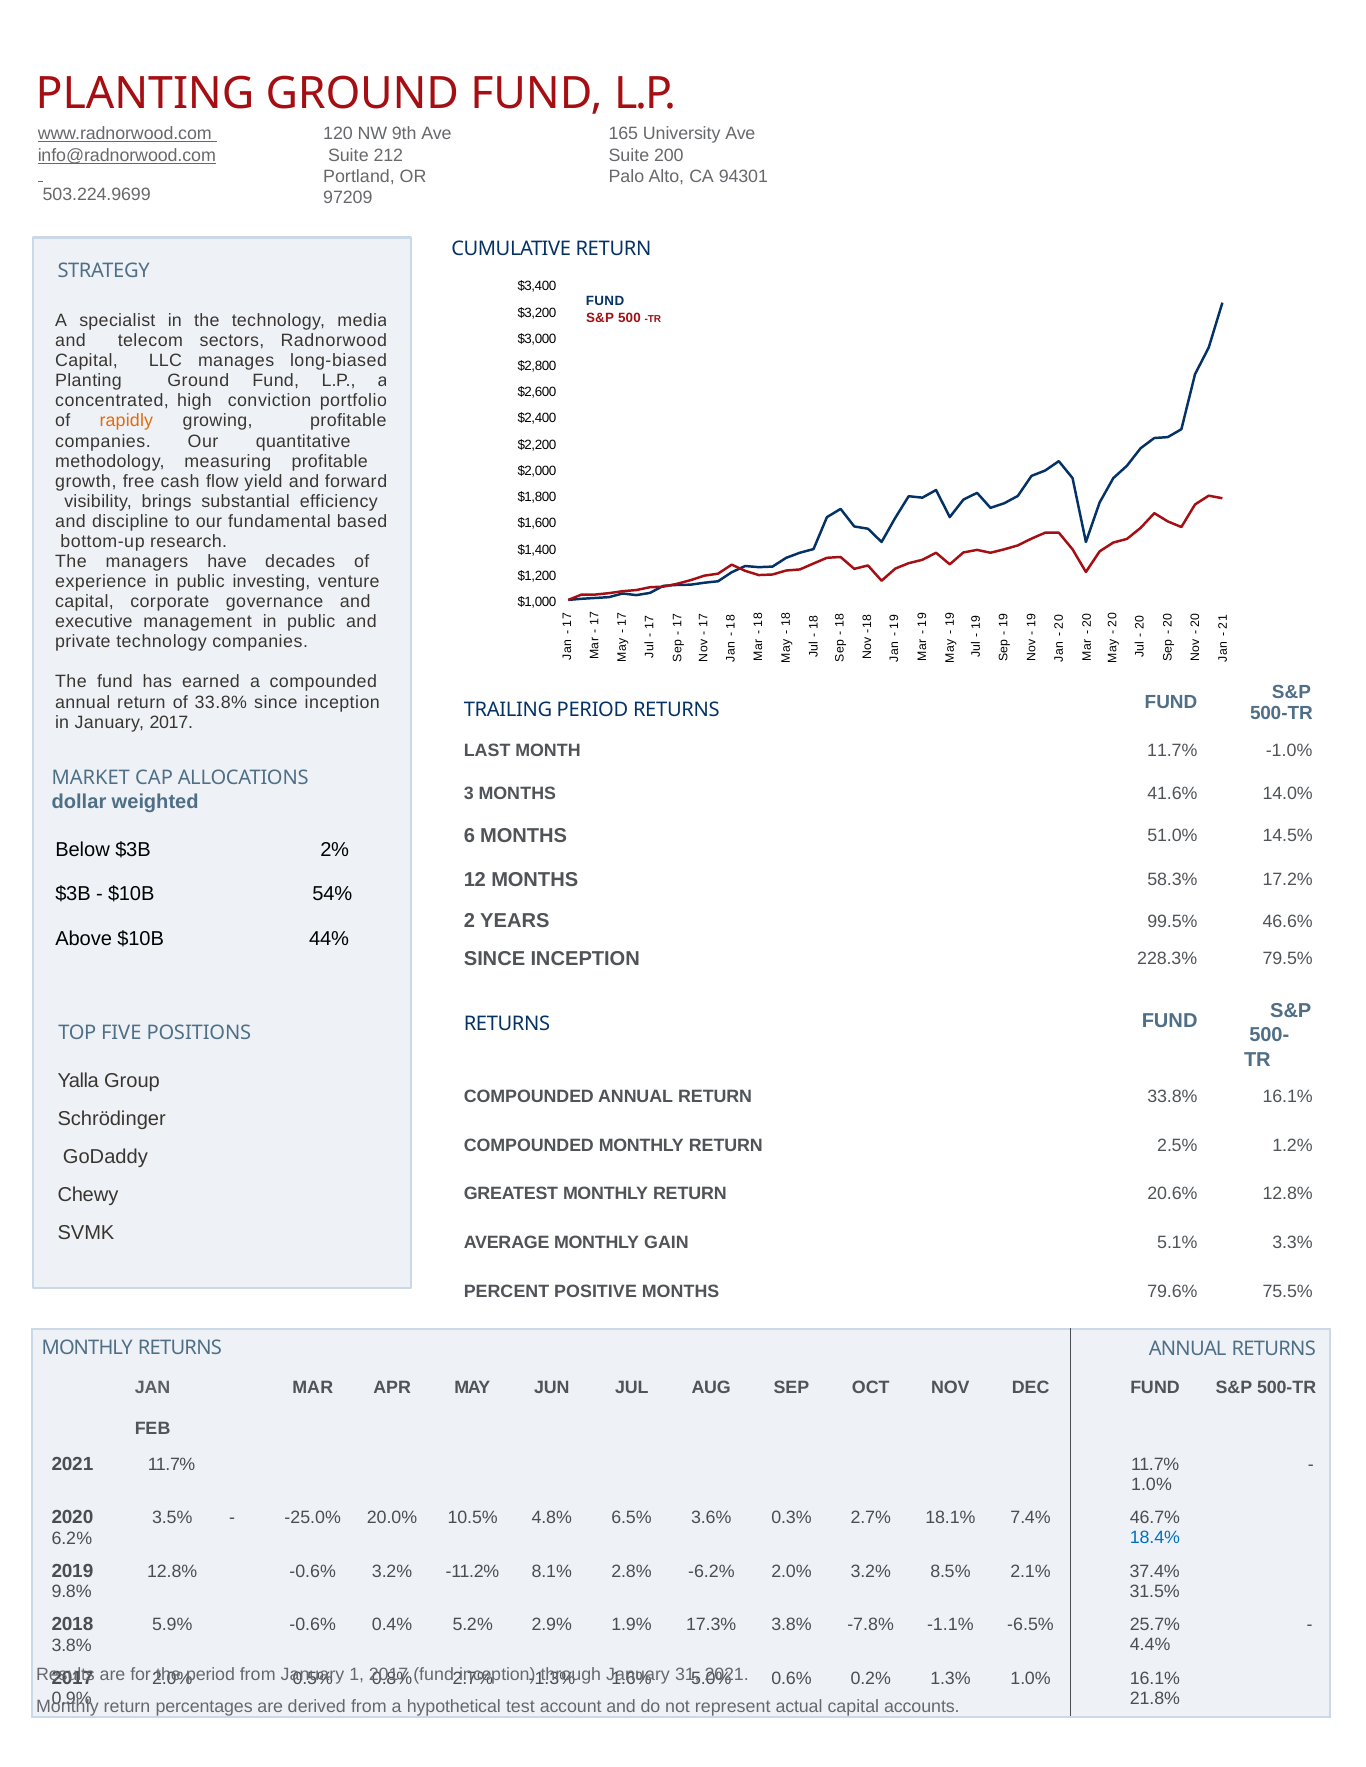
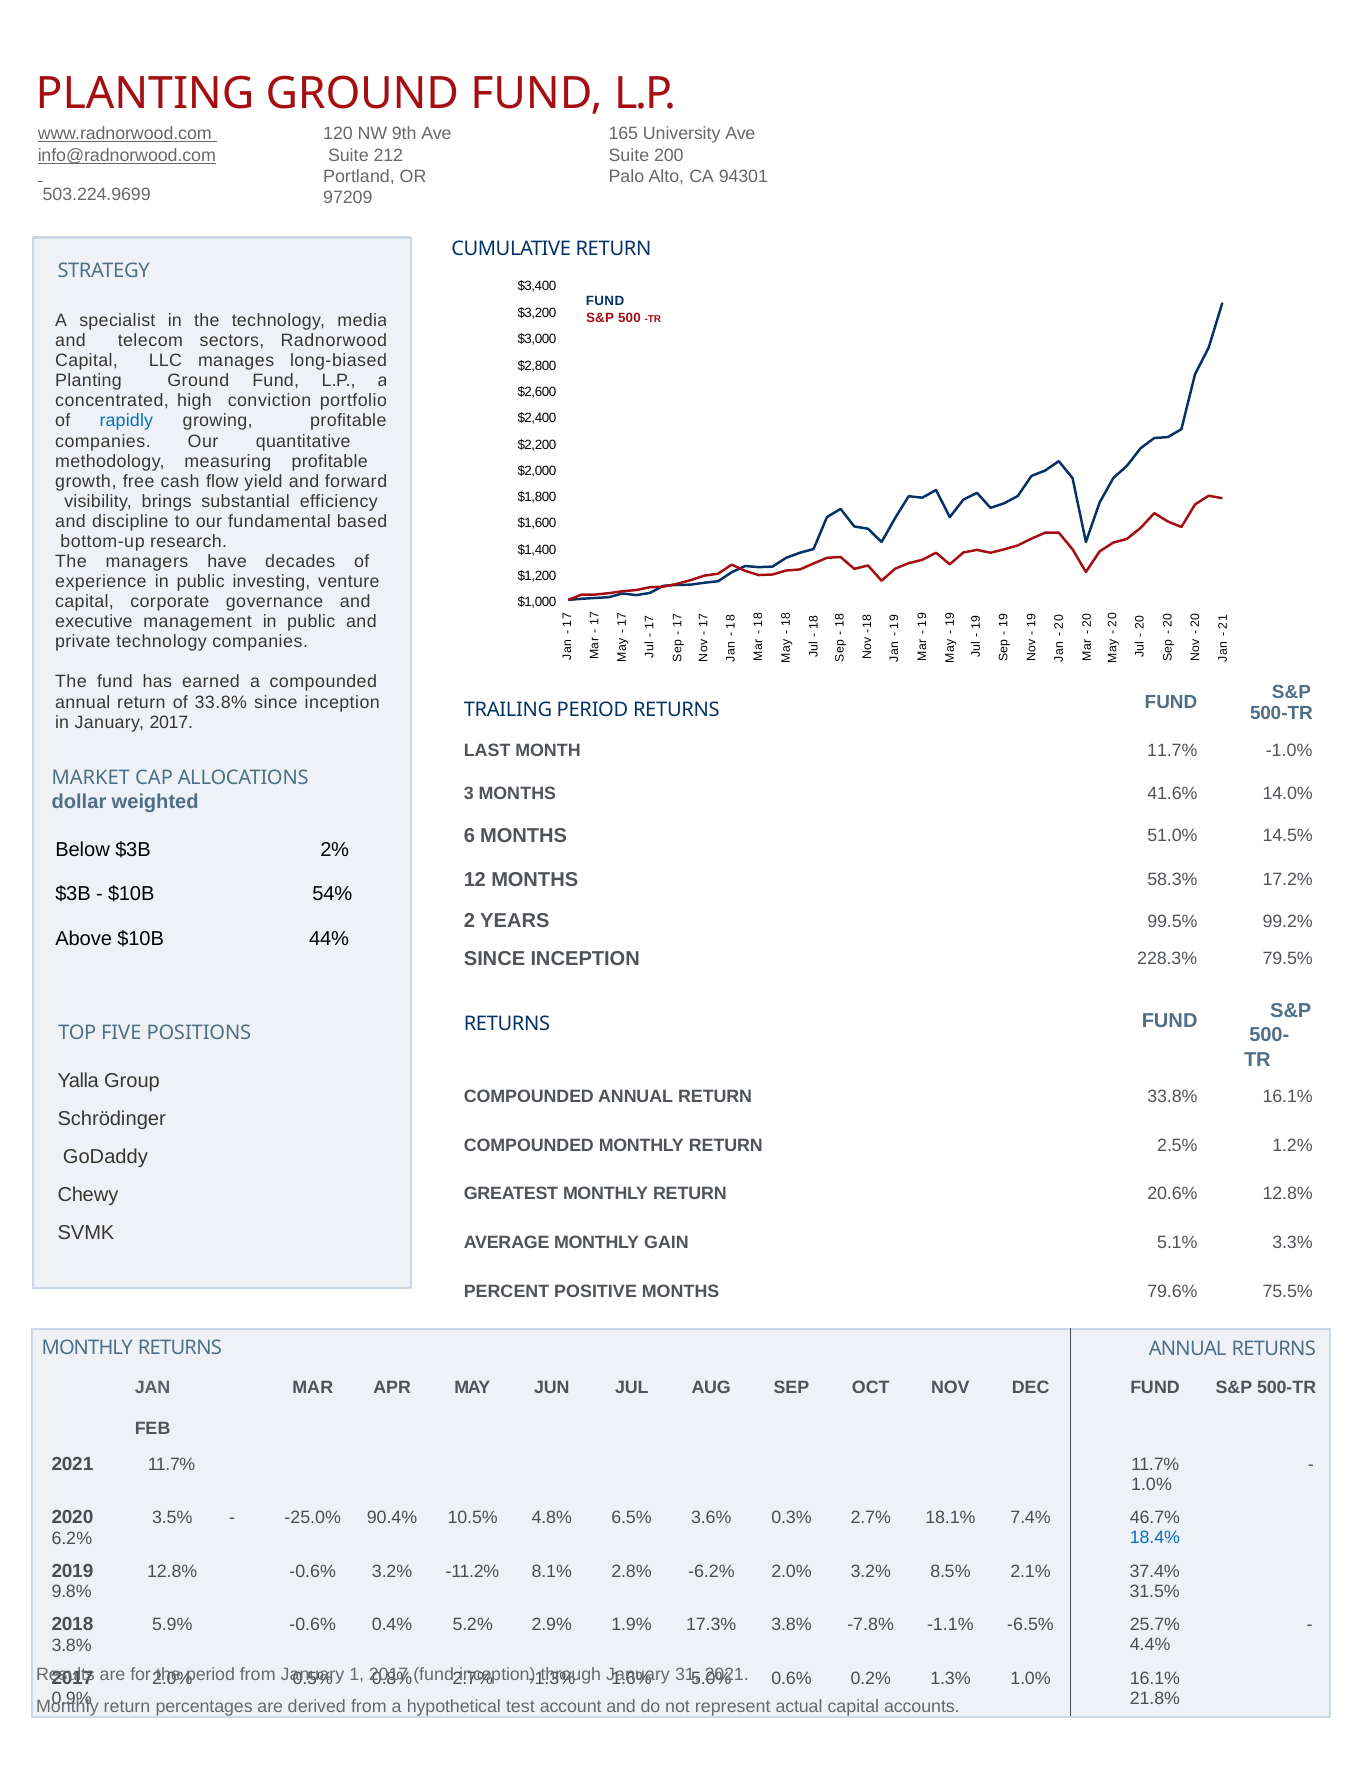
rapidly colour: orange -> blue (126, 421)
46.6%: 46.6% -> 99.2% (1288, 922)
20.0%: 20.0% -> 90.4% (392, 1518)
